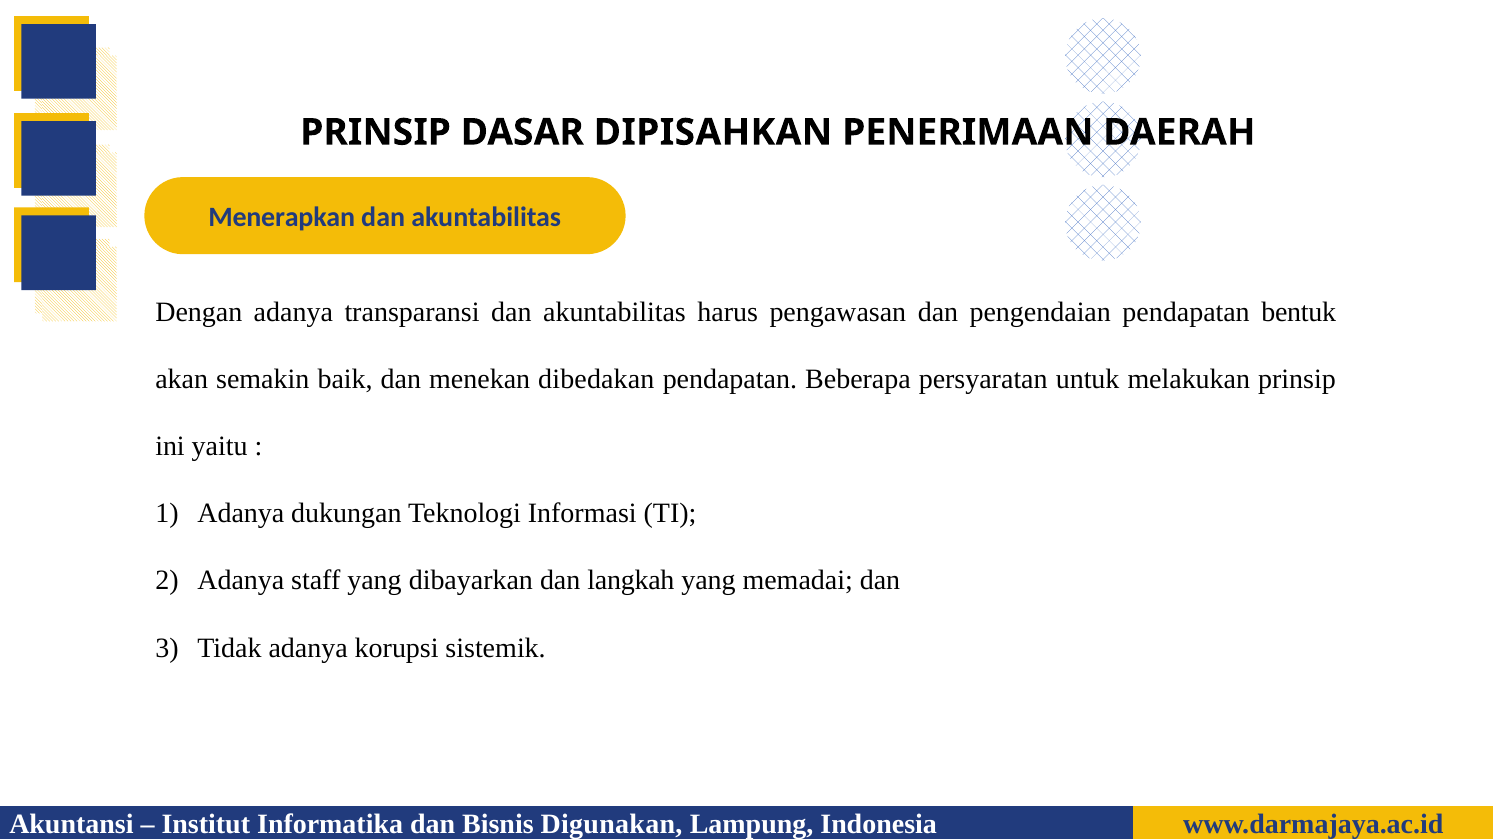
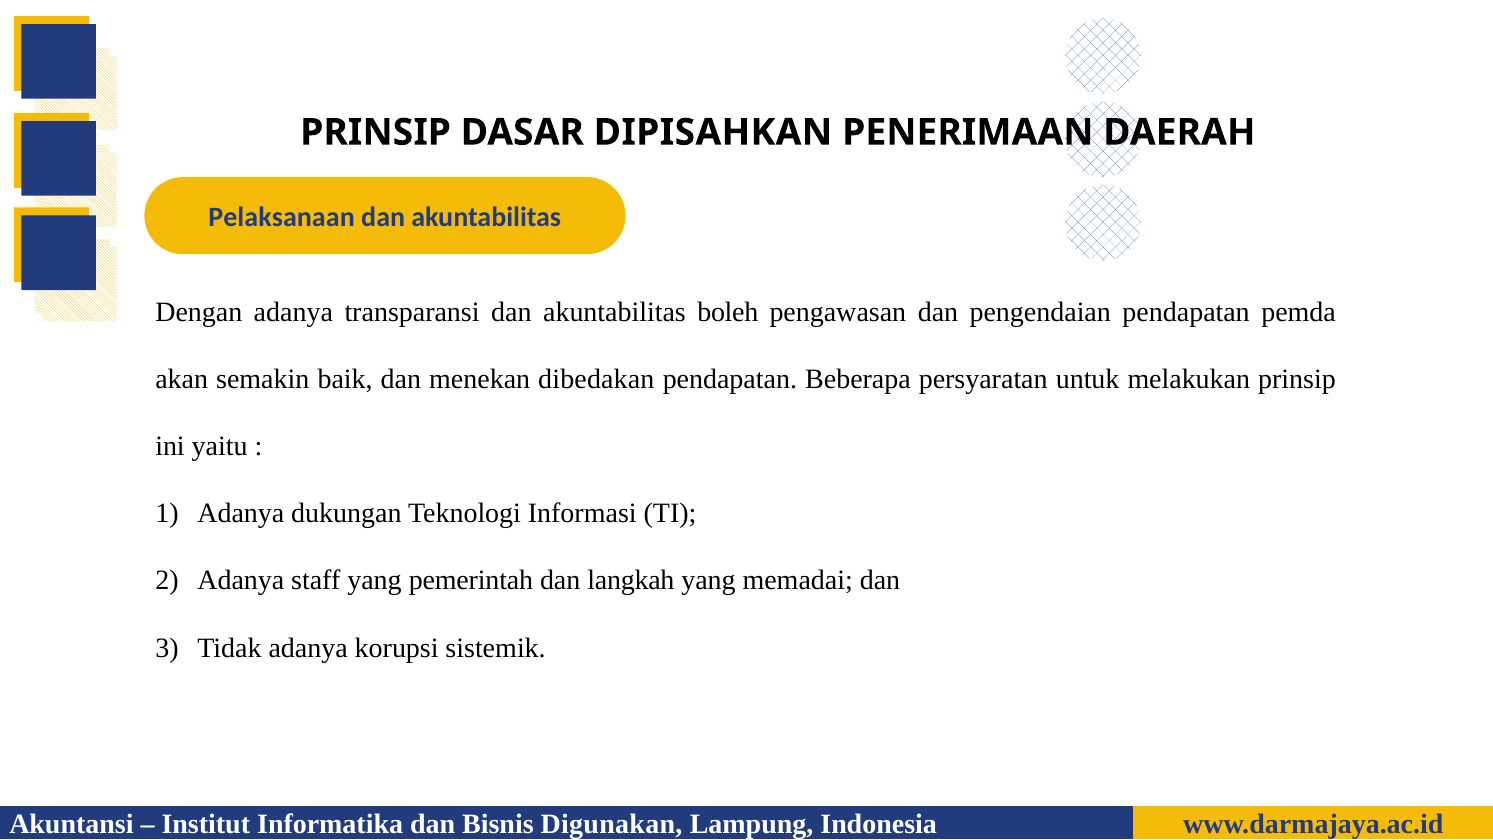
Menerapkan: Menerapkan -> Pelaksanaan (282, 218)
harus: harus -> boleh (728, 312)
bentuk: bentuk -> pemda (1299, 312)
dibayarkan: dibayarkan -> pemerintah (471, 580)
